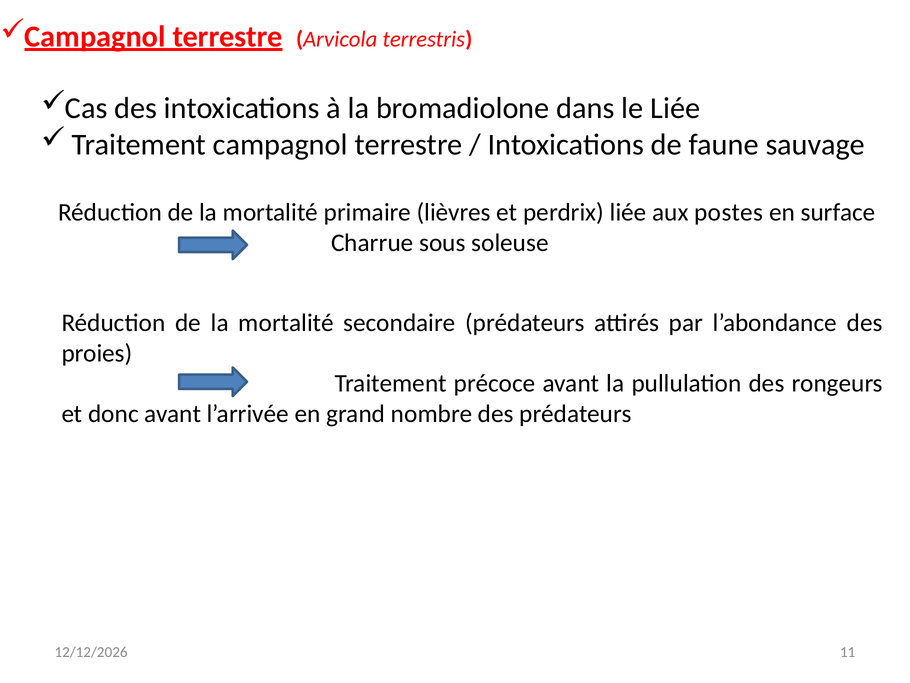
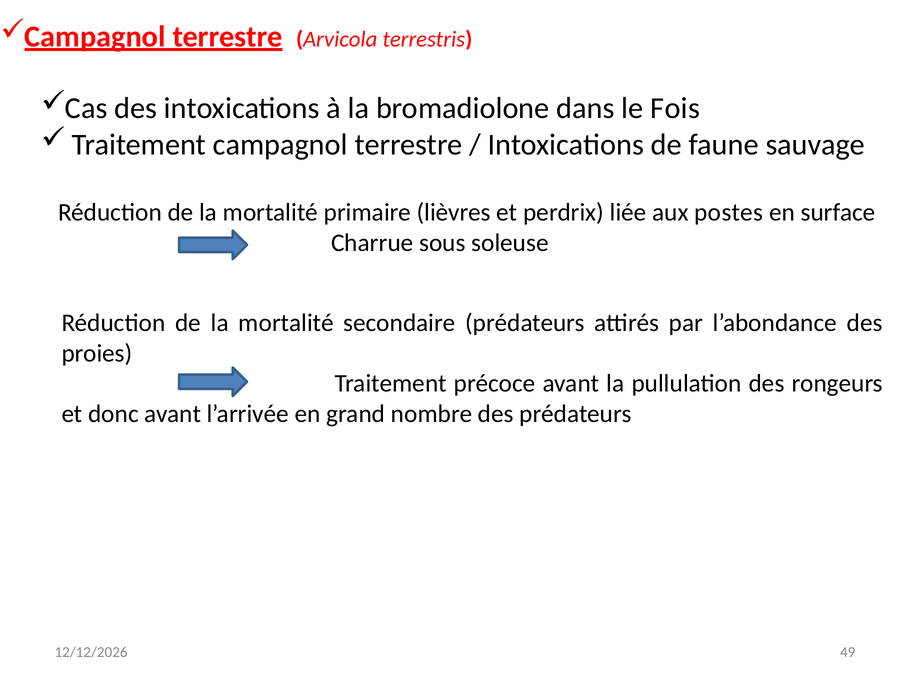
le Liée: Liée -> Fois (675, 108)
11: 11 -> 49 (848, 652)
